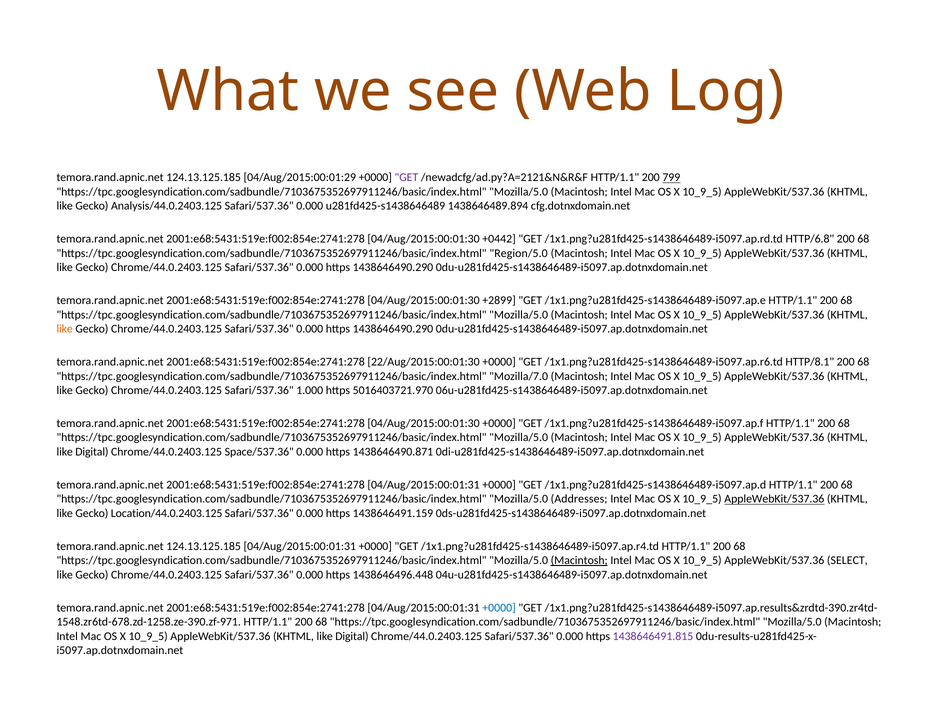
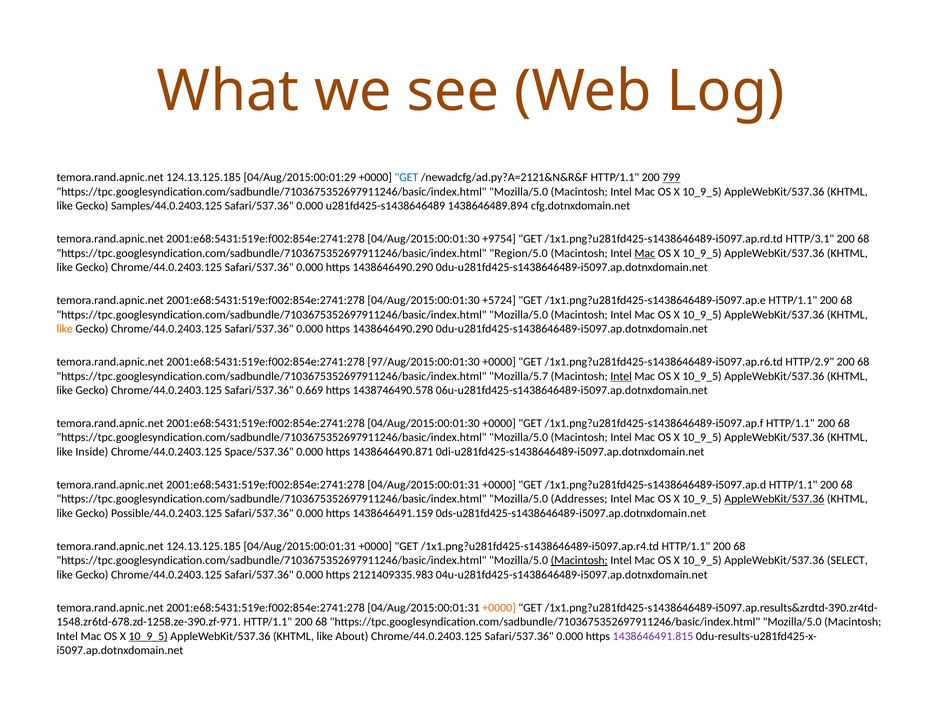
GET colour: purple -> blue (406, 177)
Analysis/44.0.2403.125: Analysis/44.0.2403.125 -> Samples/44.0.2403.125 (167, 206)
+0442: +0442 -> +9754 (499, 239)
HTTP/6.8: HTTP/6.8 -> HTTP/3.1 (810, 239)
Mac underline: none -> present (645, 253)
+2899: +2899 -> +5724 (499, 300)
22/Aug/2015:00:01:30: 22/Aug/2015:00:01:30 -> 97/Aug/2015:00:01:30 (424, 362)
HTTP/8.1: HTTP/8.1 -> HTTP/2.9 (810, 362)
Mozilla/7.0: Mozilla/7.0 -> Mozilla/5.7 (519, 376)
Intel underline: none -> present (621, 376)
1.000: 1.000 -> 0.669 (310, 390)
5016403721.970: 5016403721.970 -> 1438746490.578 (393, 390)
Digital: Digital -> Inside (92, 451)
Location/44.0.2403.125: Location/44.0.2403.125 -> Possible/44.0.2403.125 (167, 513)
1438646496.448: 1438646496.448 -> 2121409335.983 (393, 574)
+0000 colour: blue -> orange (499, 607)
10_9_5 underline: none -> present (148, 636)
Digital: Digital -> About (352, 636)
